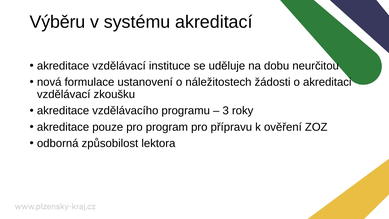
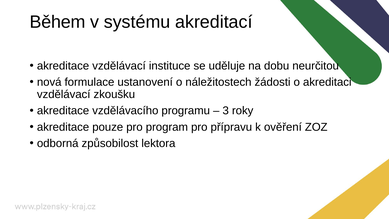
Výběru: Výběru -> Během (57, 22)
